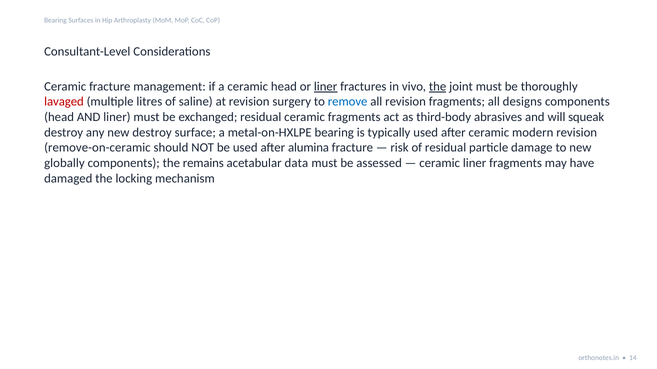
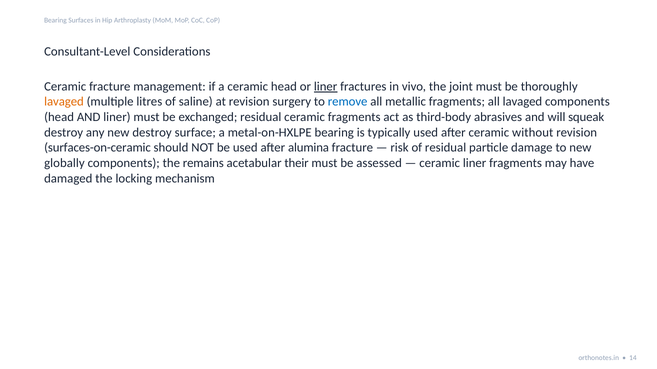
the underline: present -> none (438, 87)
lavaged colour: red -> orange (64, 102)
all revision: revision -> metallic (406, 102)
all designs: designs -> lavaged (522, 102)
modern: modern -> without (533, 133)
remove-on-ceramic: remove-on-ceramic -> surfaces-on-ceramic (97, 148)
data: data -> their (297, 163)
